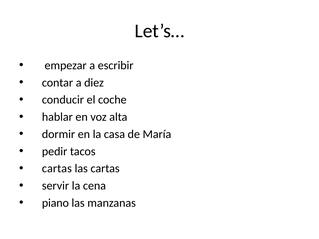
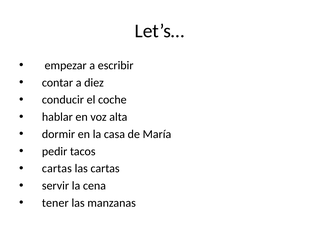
piano: piano -> tener (55, 203)
